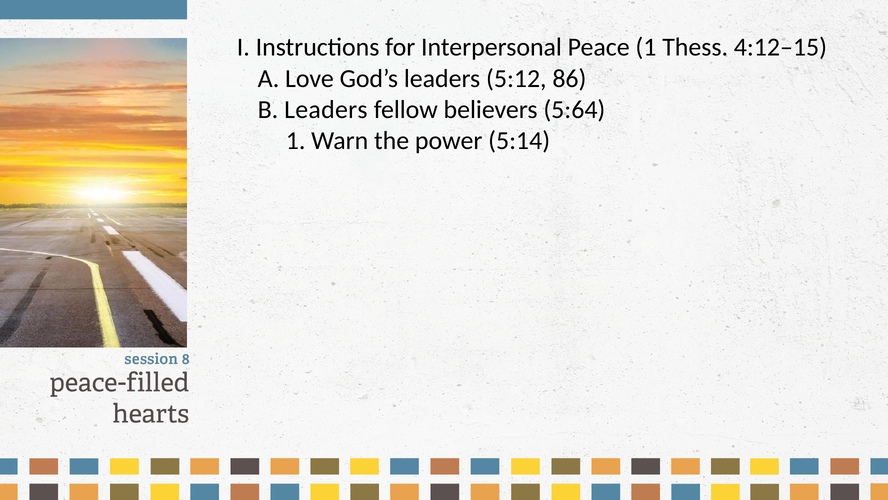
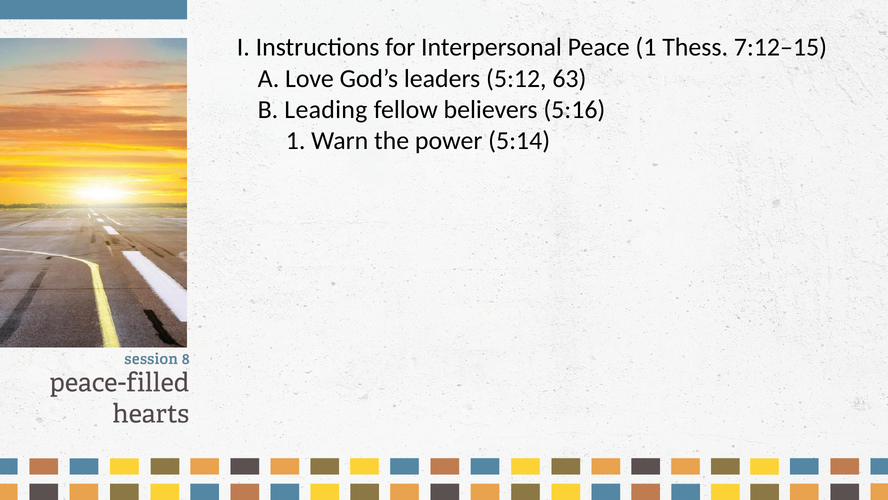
4:12–15: 4:12–15 -> 7:12–15 (780, 47)
86: 86 -> 63 (569, 78)
B Leaders: Leaders -> Leading (326, 110)
5:64: 5:64 -> 5:16 (574, 110)
